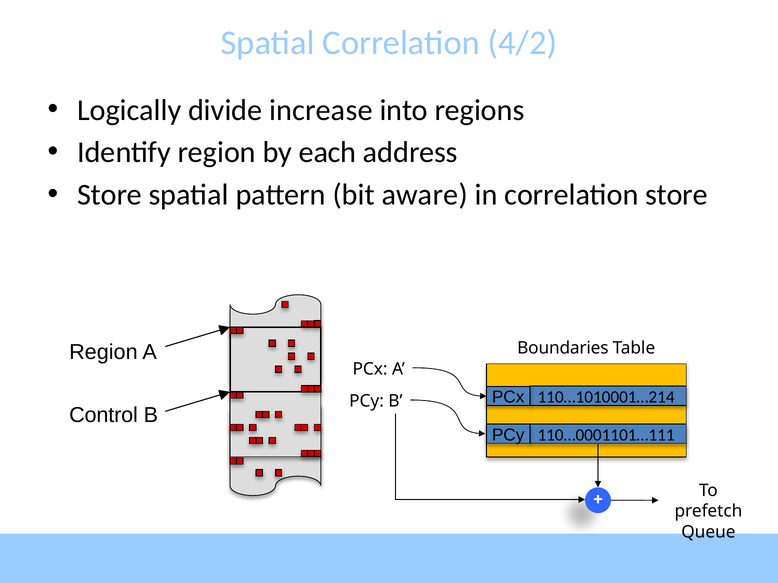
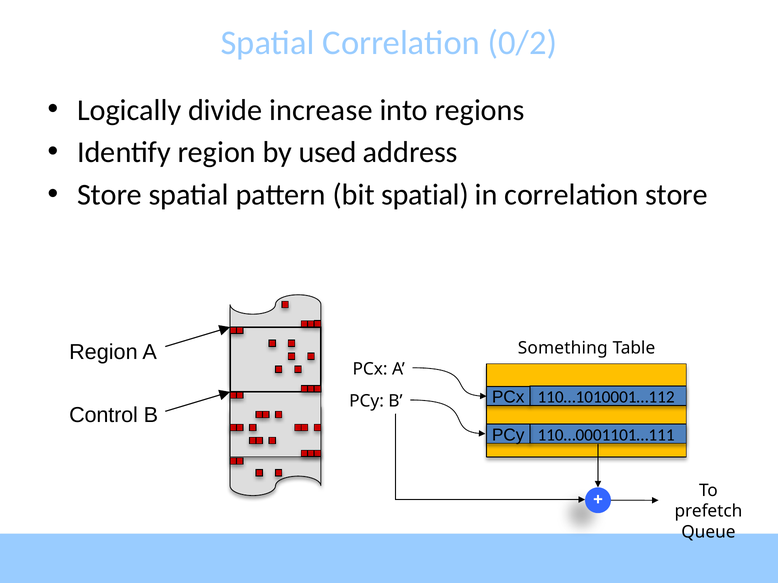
4/2: 4/2 -> 0/2 (522, 43)
each: each -> used (328, 153)
bit aware: aware -> spatial (425, 195)
Boundaries: Boundaries -> Something (563, 348)
110…1010001…214: 110…1010001…214 -> 110…1010001…112 (606, 397)
